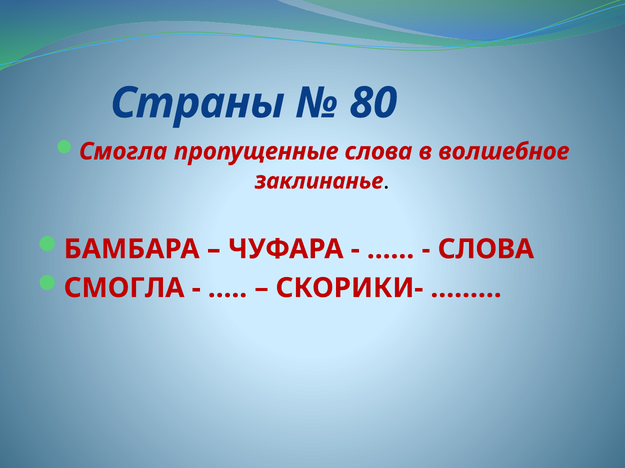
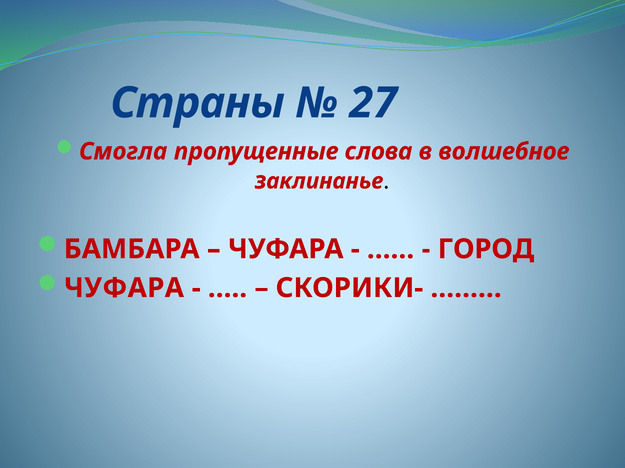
80: 80 -> 27 (373, 103)
СЛОВА: СЛОВА -> ГОРОД (486, 249)
СМОГЛА: СМОГЛА -> ЧУФАРА (124, 288)
